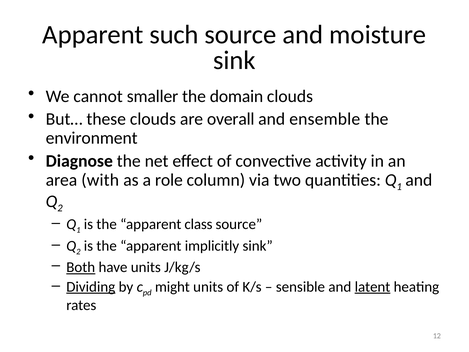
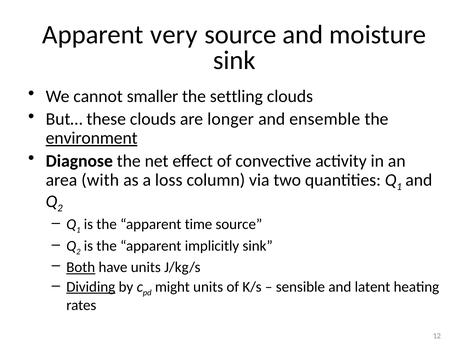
such: such -> very (174, 35)
domain: domain -> settling (236, 96)
overall: overall -> longer (231, 119)
environment underline: none -> present (92, 138)
role: role -> loss (169, 180)
class: class -> time (198, 224)
latent underline: present -> none (372, 287)
